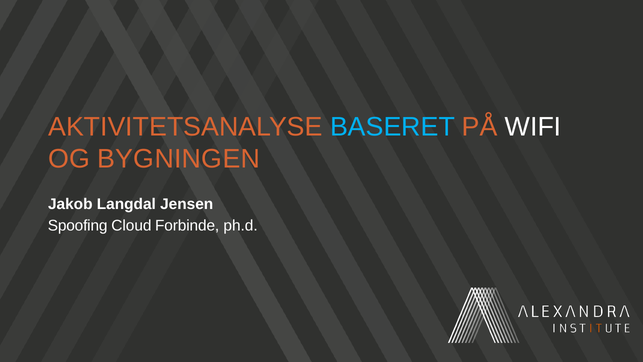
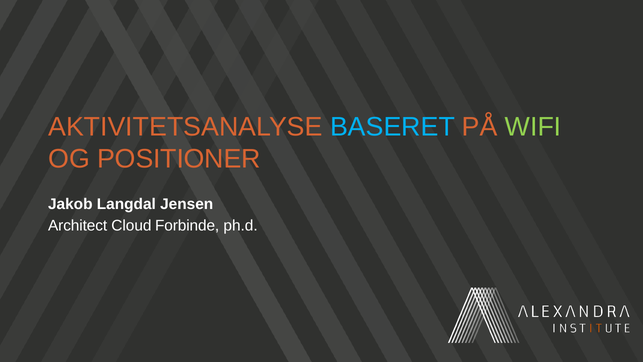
WIFI colour: white -> light green (533, 127)
BYGNINGEN: BYGNINGEN -> POSITIONER (179, 159)
Spoofing: Spoofing -> Architect (78, 226)
